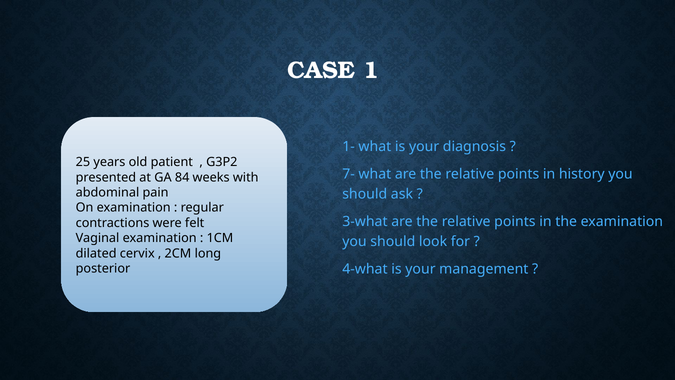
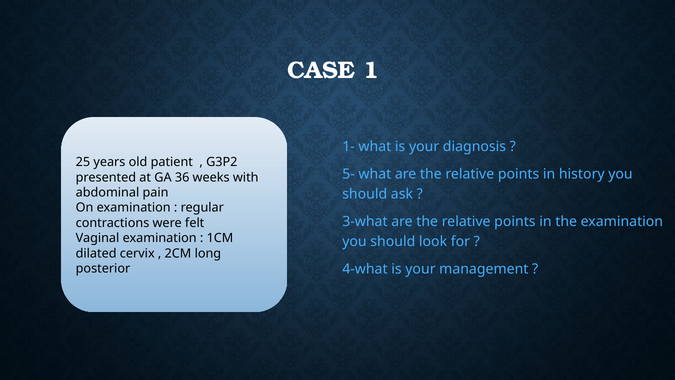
7-: 7- -> 5- (349, 174)
84: 84 -> 36 (182, 177)
